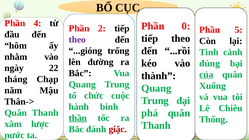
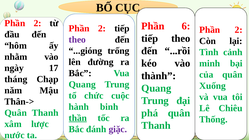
4: 4 -> 2 (37, 23)
0: 0 -> 6 (186, 26)
5: 5 -> 2 (239, 30)
đúng: đúng -> minh (210, 63)
22: 22 -> 17 (54, 68)
của underline: present -> none (206, 75)
giặc colour: red -> purple (118, 129)
